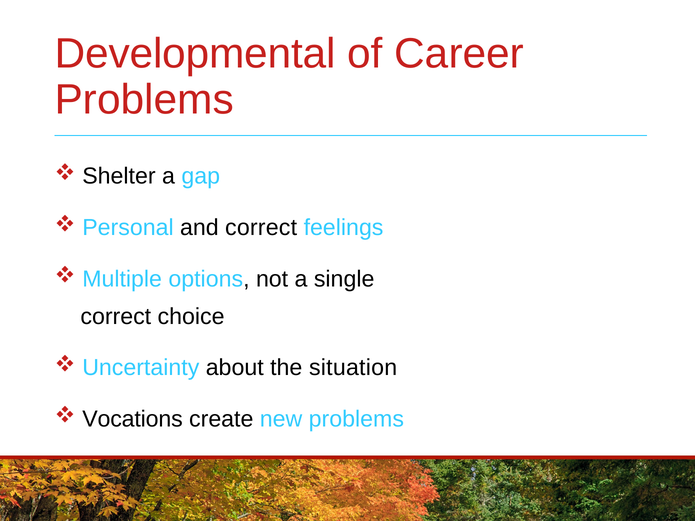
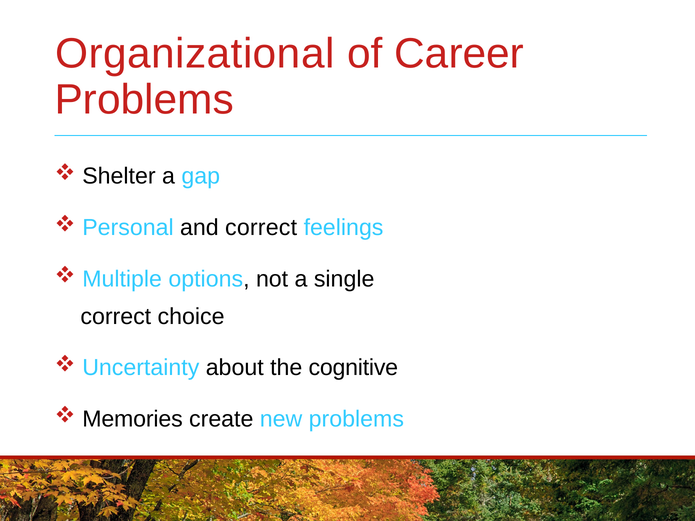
Developmental: Developmental -> Organizational (195, 54)
situation: situation -> cognitive (353, 368)
Vocations: Vocations -> Memories (133, 419)
